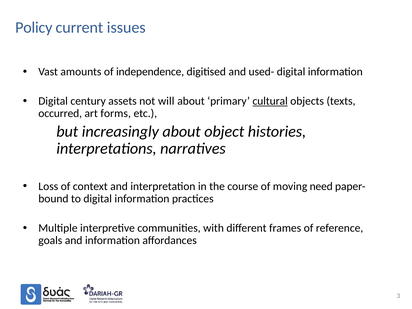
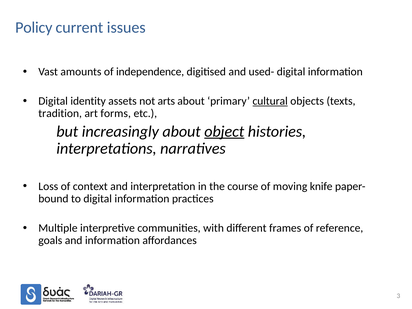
century: century -> identity (88, 101)
will: will -> arts (166, 101)
occurred: occurred -> tradition (60, 113)
object underline: none -> present (224, 131)
need: need -> knife (321, 186)
